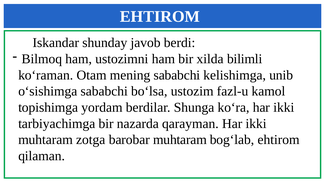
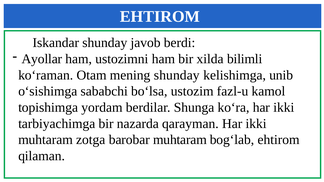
Bilmoq: Bilmoq -> Ayollar (42, 59)
mening sababchi: sababchi -> shunday (177, 75)
